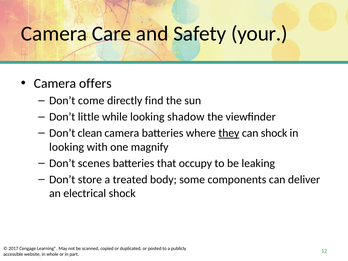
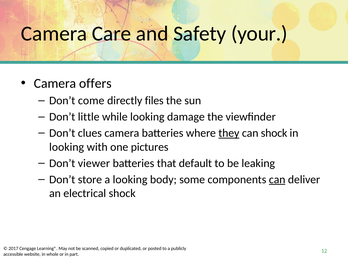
find: find -> files (154, 101)
shadow: shadow -> damage (186, 117)
clean: clean -> clues (90, 133)
magnify: magnify -> pictures (150, 147)
scenes: scenes -> viewer (94, 163)
occupy: occupy -> default (195, 163)
a treated: treated -> looking (130, 179)
can underline: none -> present (277, 179)
